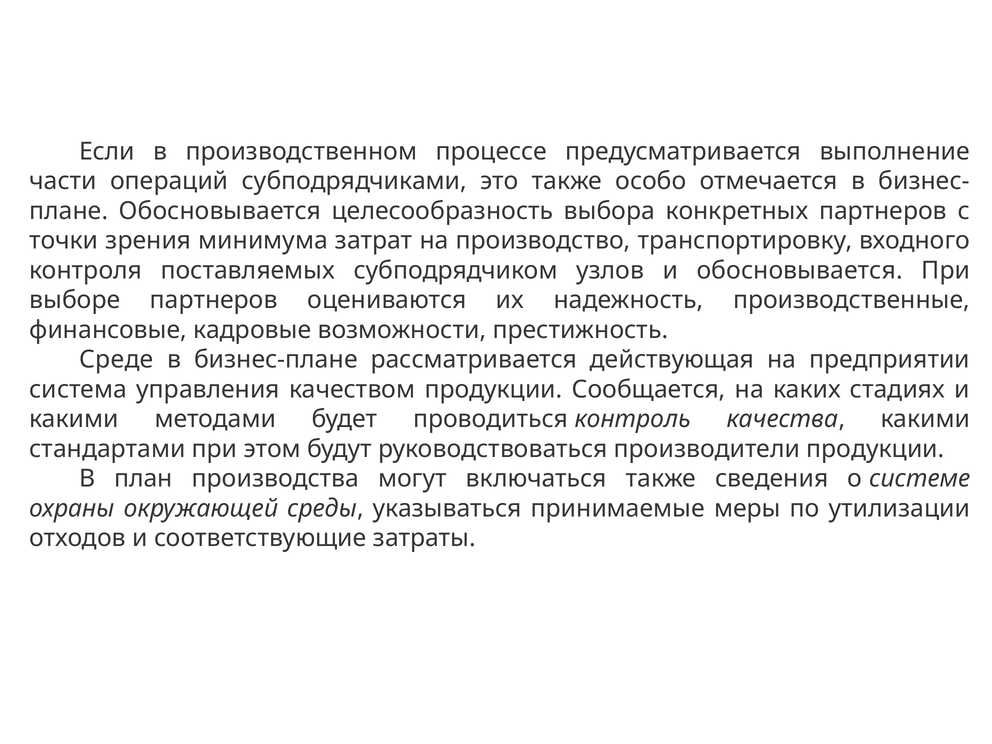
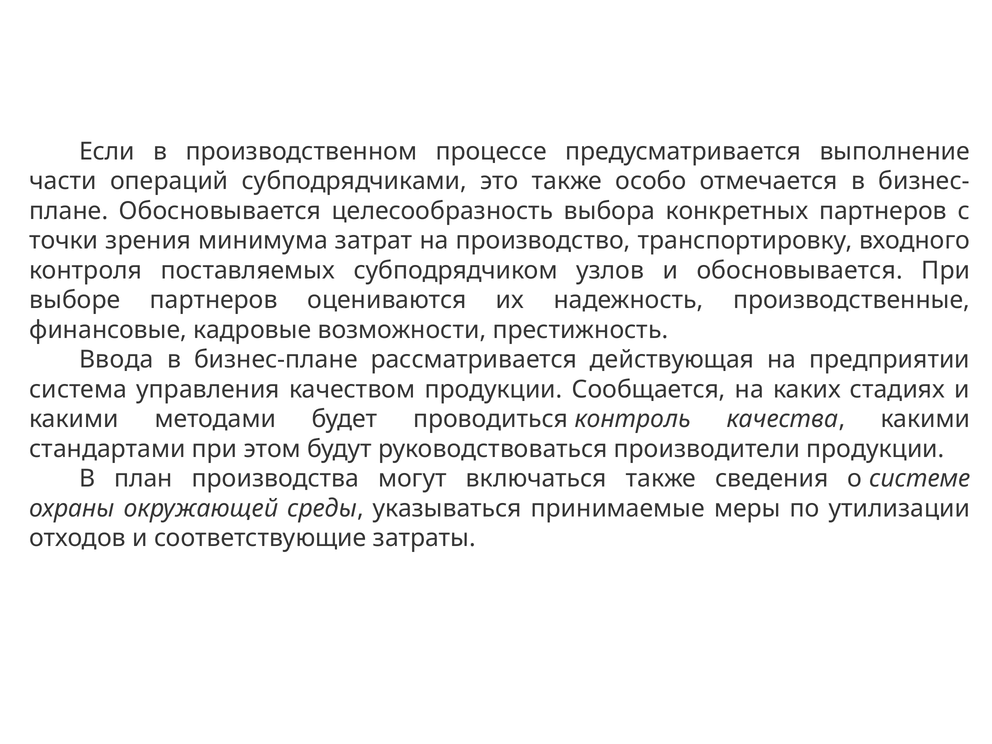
Среде: Среде -> Ввода (116, 360)
